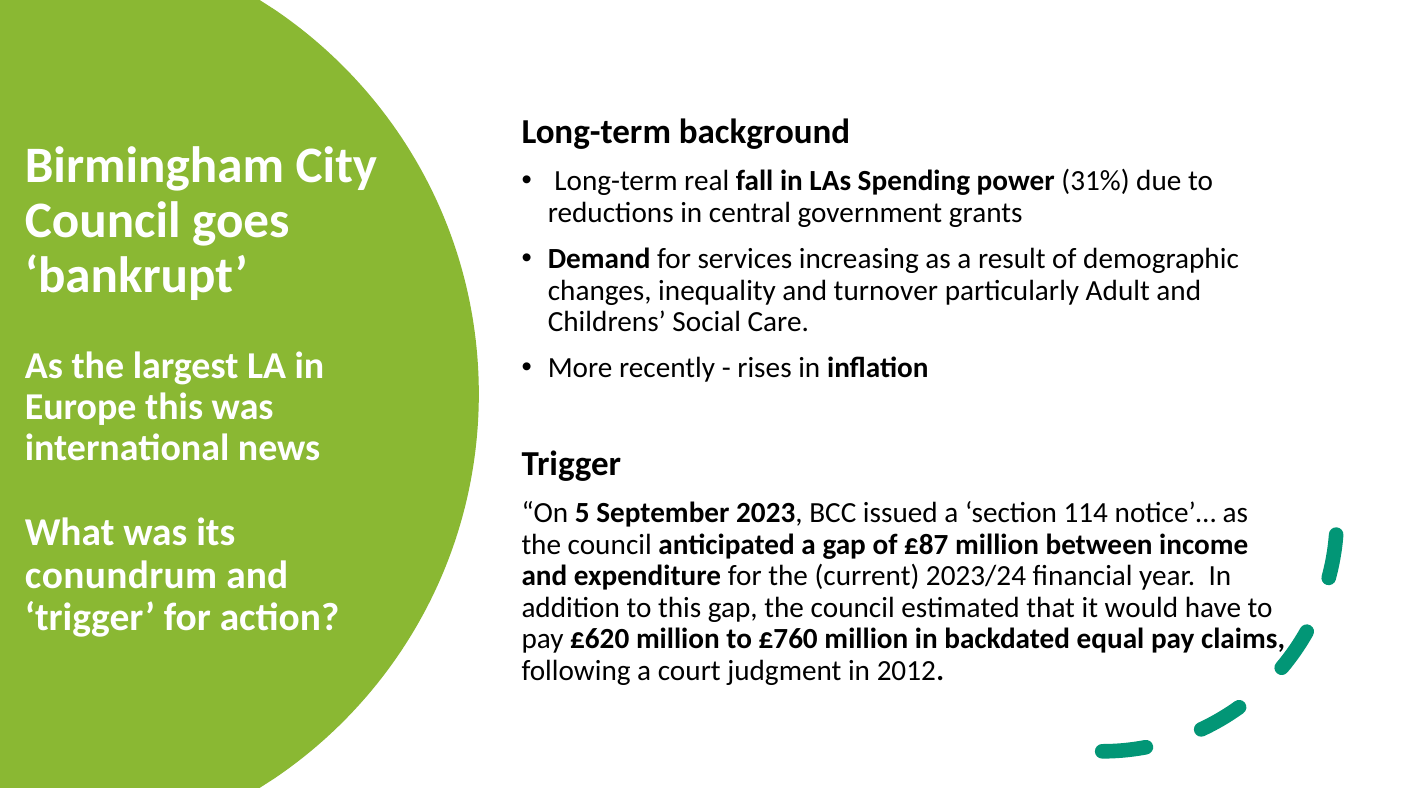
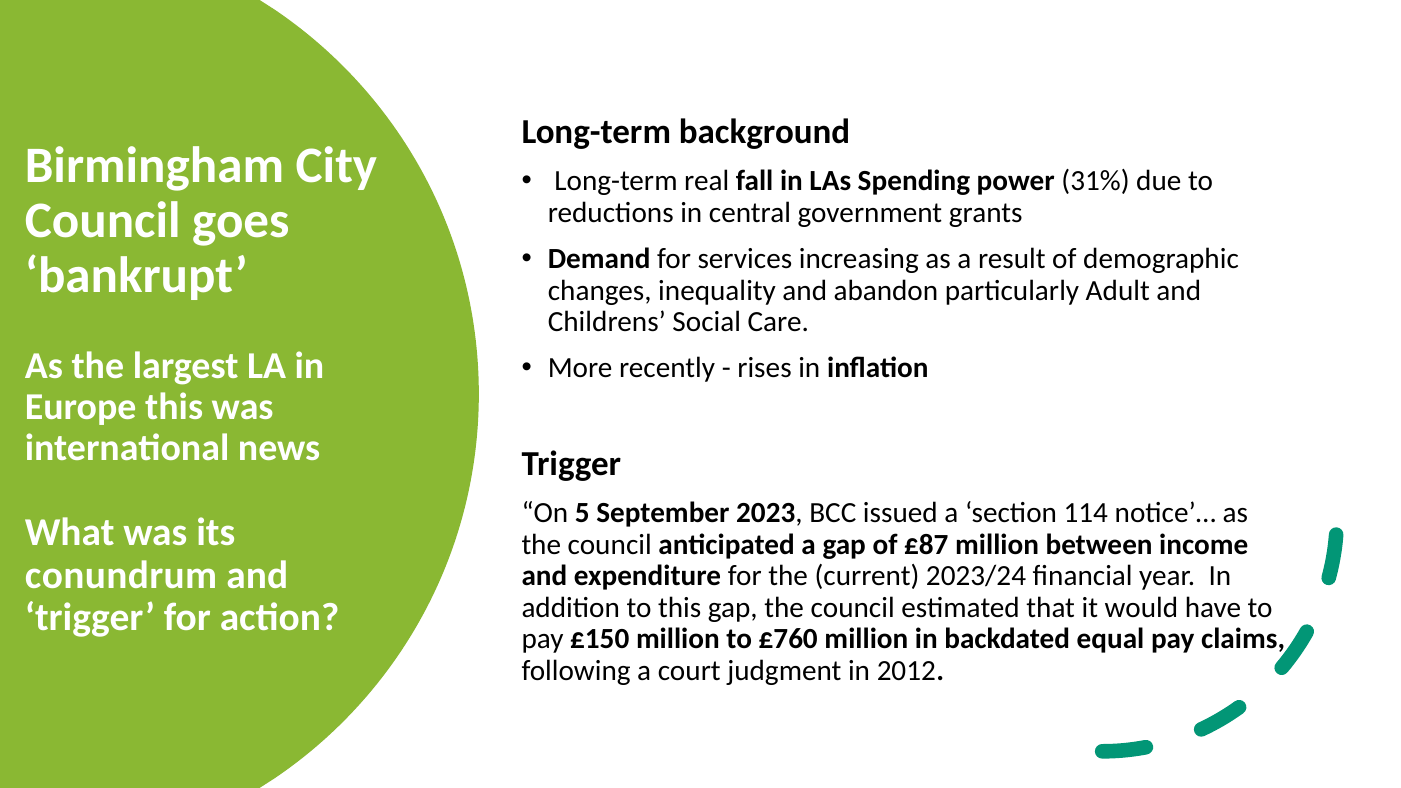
turnover: turnover -> abandon (886, 290)
£620: £620 -> £150 (600, 639)
